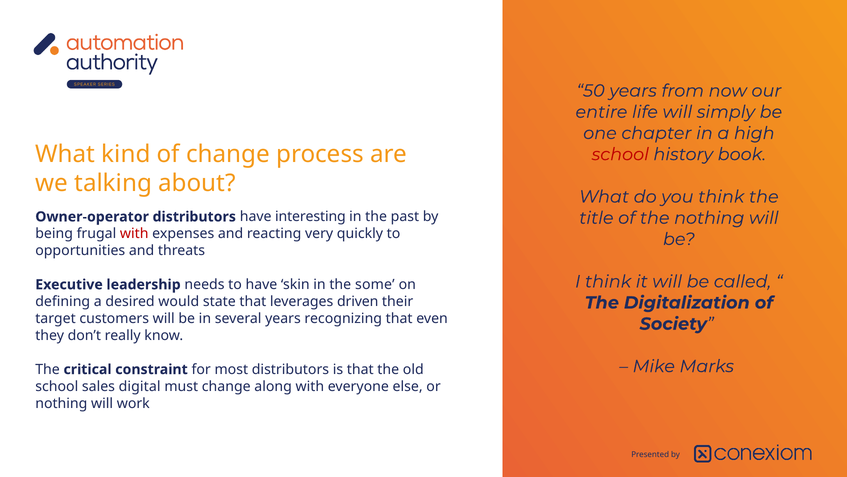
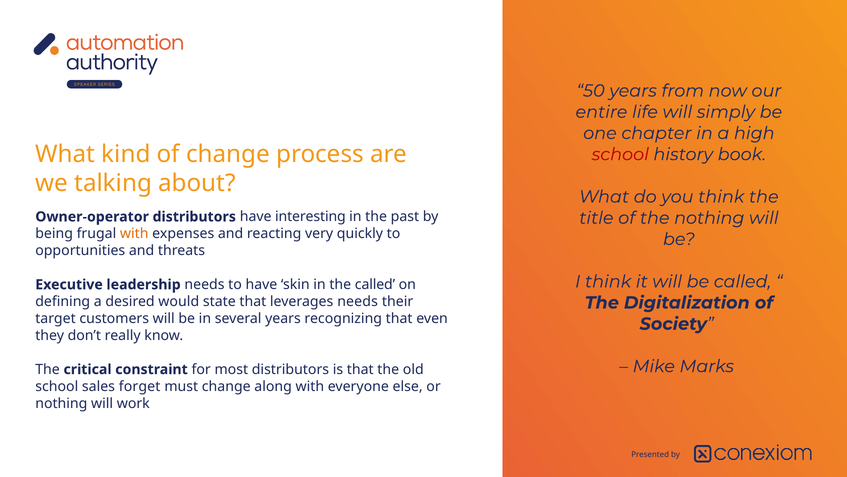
with colour: red -> orange (134, 233)
the some: some -> called (375, 284)
leverages driven: driven -> needs (358, 301)
digital: digital -> forget (140, 386)
